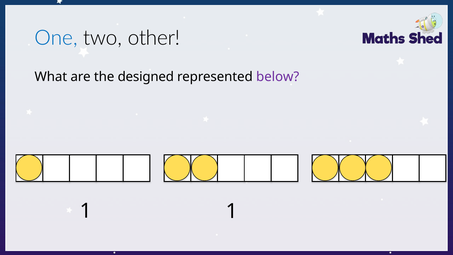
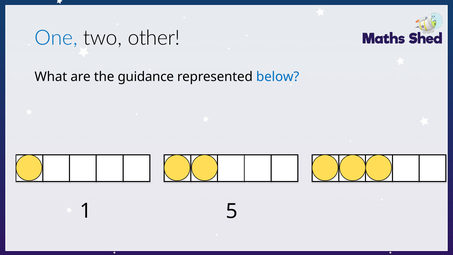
designed: designed -> guidance (146, 77)
below colour: purple -> blue (278, 77)
1 1: 1 -> 5 (232, 211)
